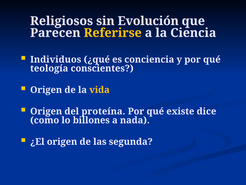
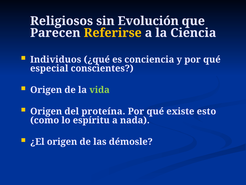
teología: teología -> especial (49, 68)
vida colour: yellow -> light green (99, 90)
dice: dice -> esto (206, 111)
billones: billones -> espíritu (91, 120)
segunda: segunda -> démosle (131, 141)
